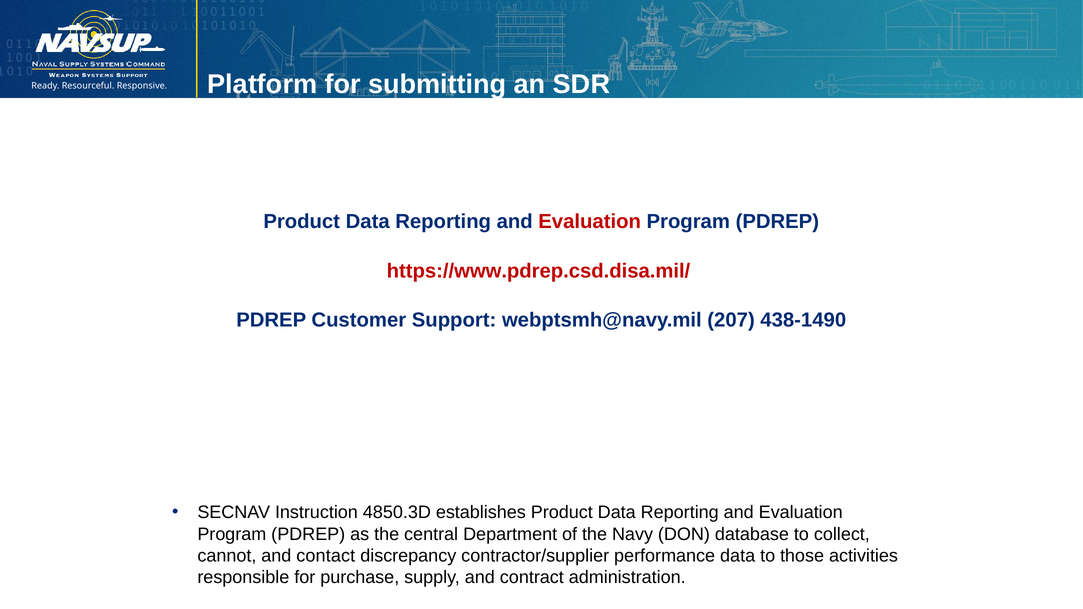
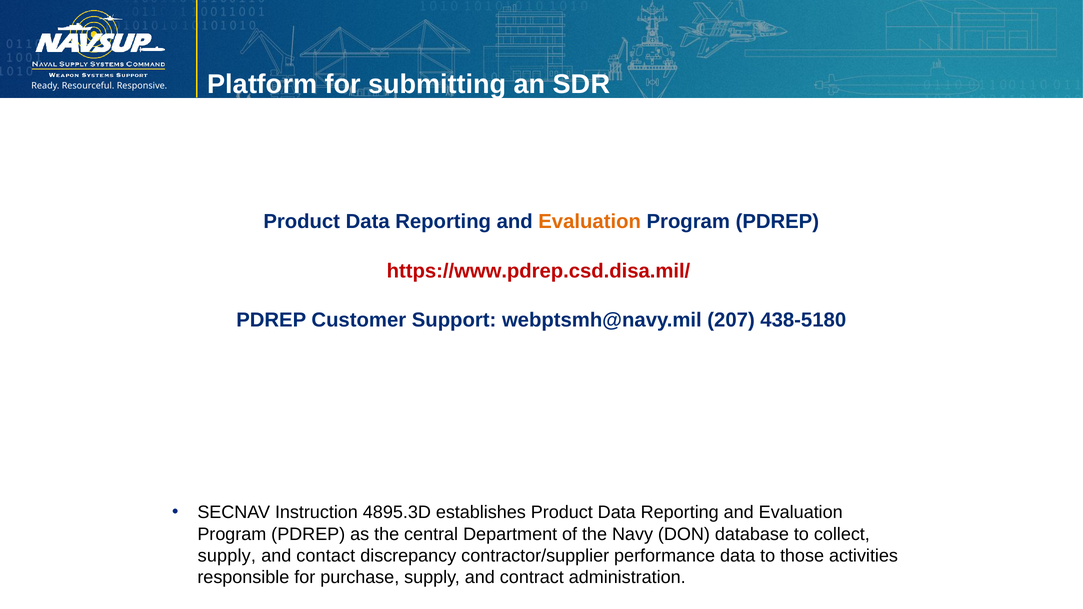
Evaluation colour: red -> orange (590, 222)
438-1490: 438-1490 -> 438-5180 (803, 320)
4850.3D: 4850.3D -> 4895.3D (397, 513)
cannot: cannot -> supply (227, 556)
